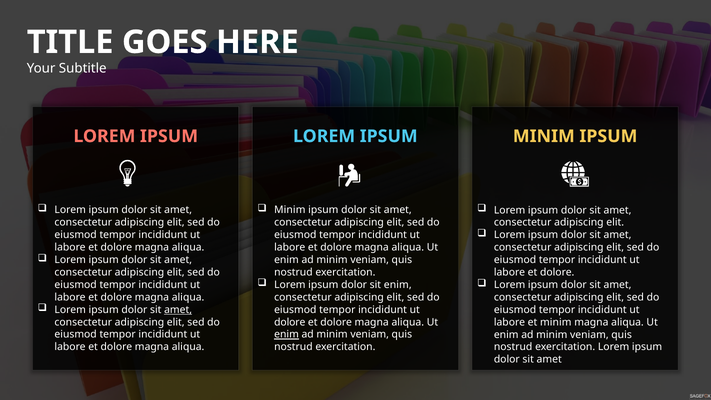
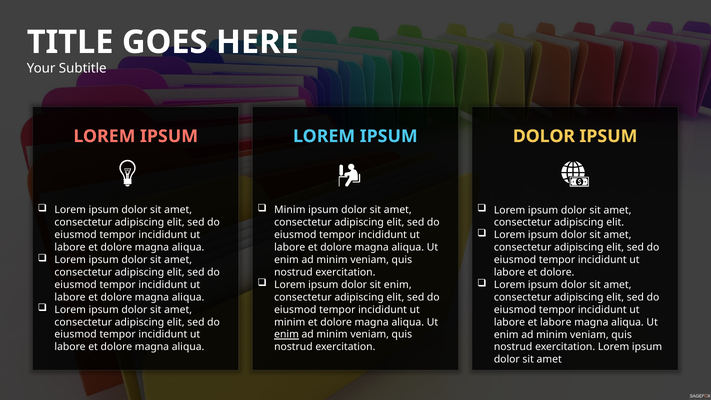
MINIM: MINIM -> DOLOR (544, 136)
amet underline: present -> none (178, 310)
dolore: dolore -> minim (290, 322)
et minim: minim -> labore (556, 322)
